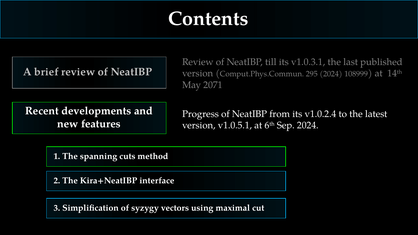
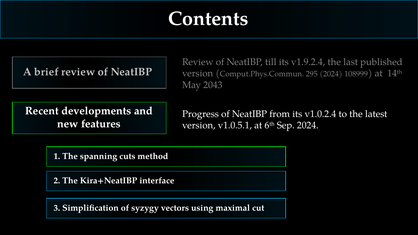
v1.0.3.1: v1.0.3.1 -> v1.9.2.4 (308, 62)
2071: 2071 -> 2043 (213, 85)
